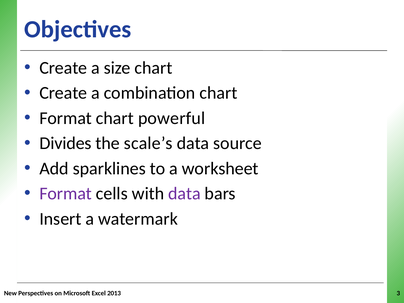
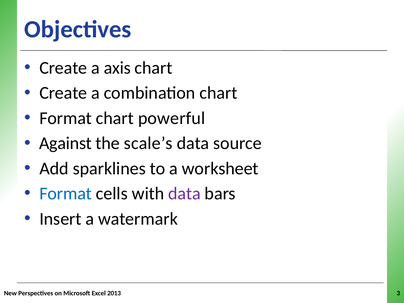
size: size -> axis (117, 68)
Divides: Divides -> Against (66, 143)
Format colour: purple -> blue (66, 194)
